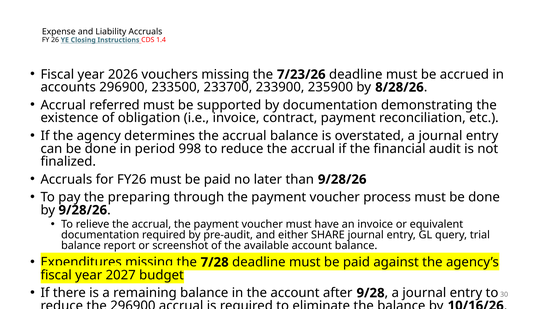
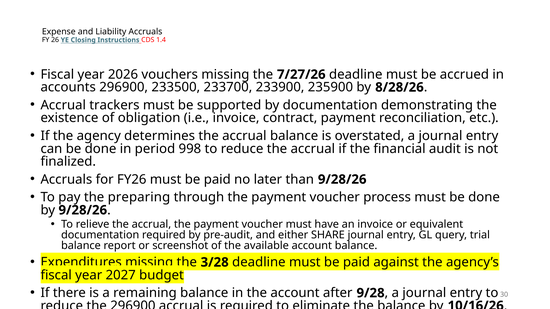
7/23/26: 7/23/26 -> 7/27/26 (301, 75)
referred: referred -> trackers (114, 105)
7/28: 7/28 -> 3/28 (215, 263)
